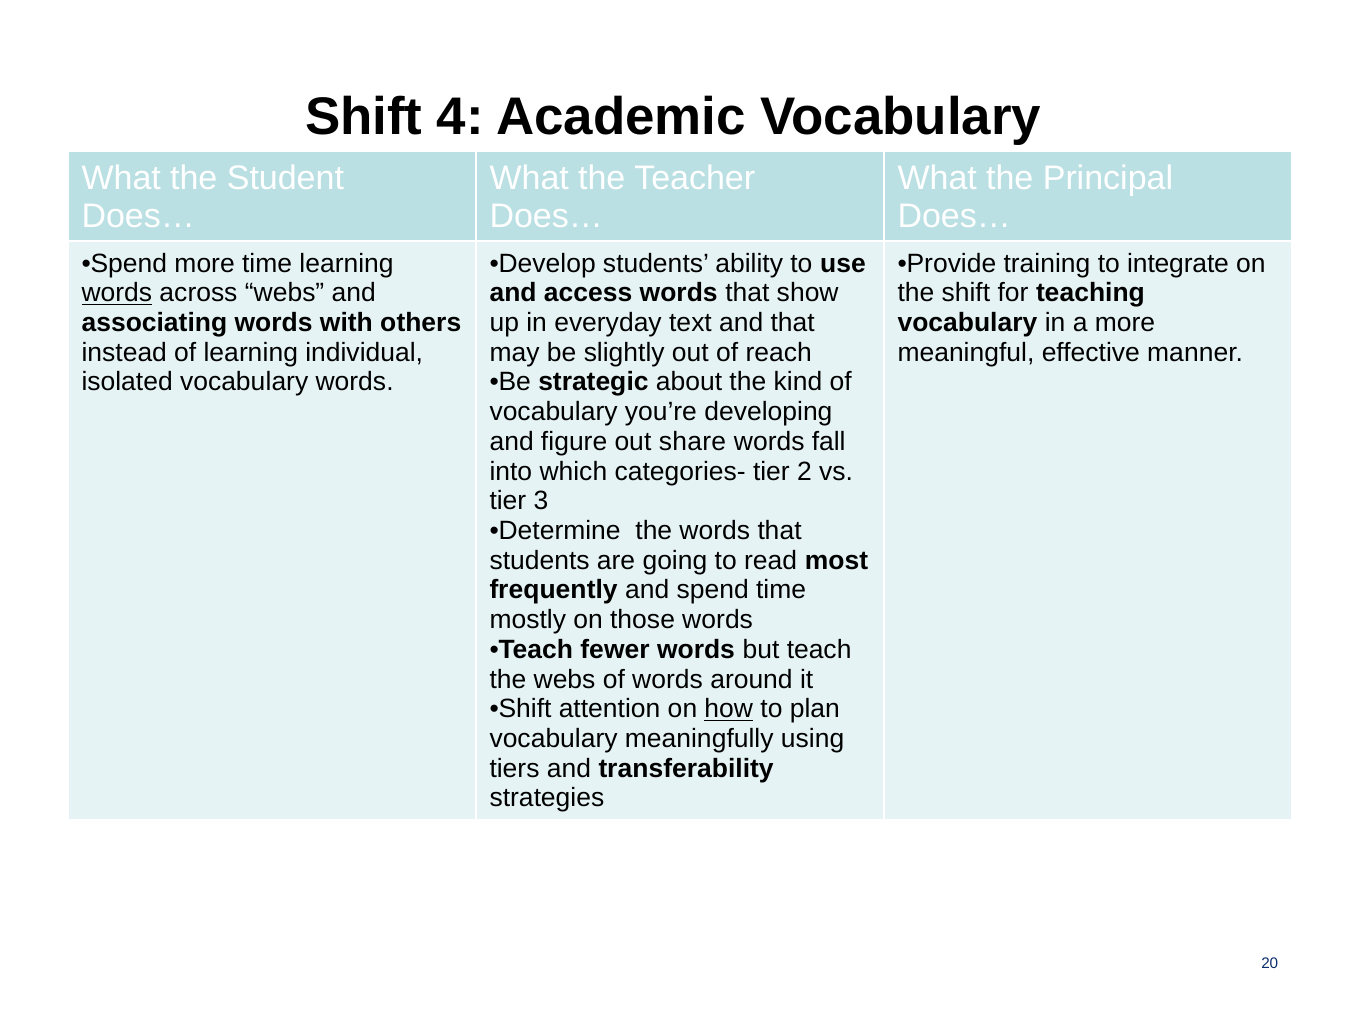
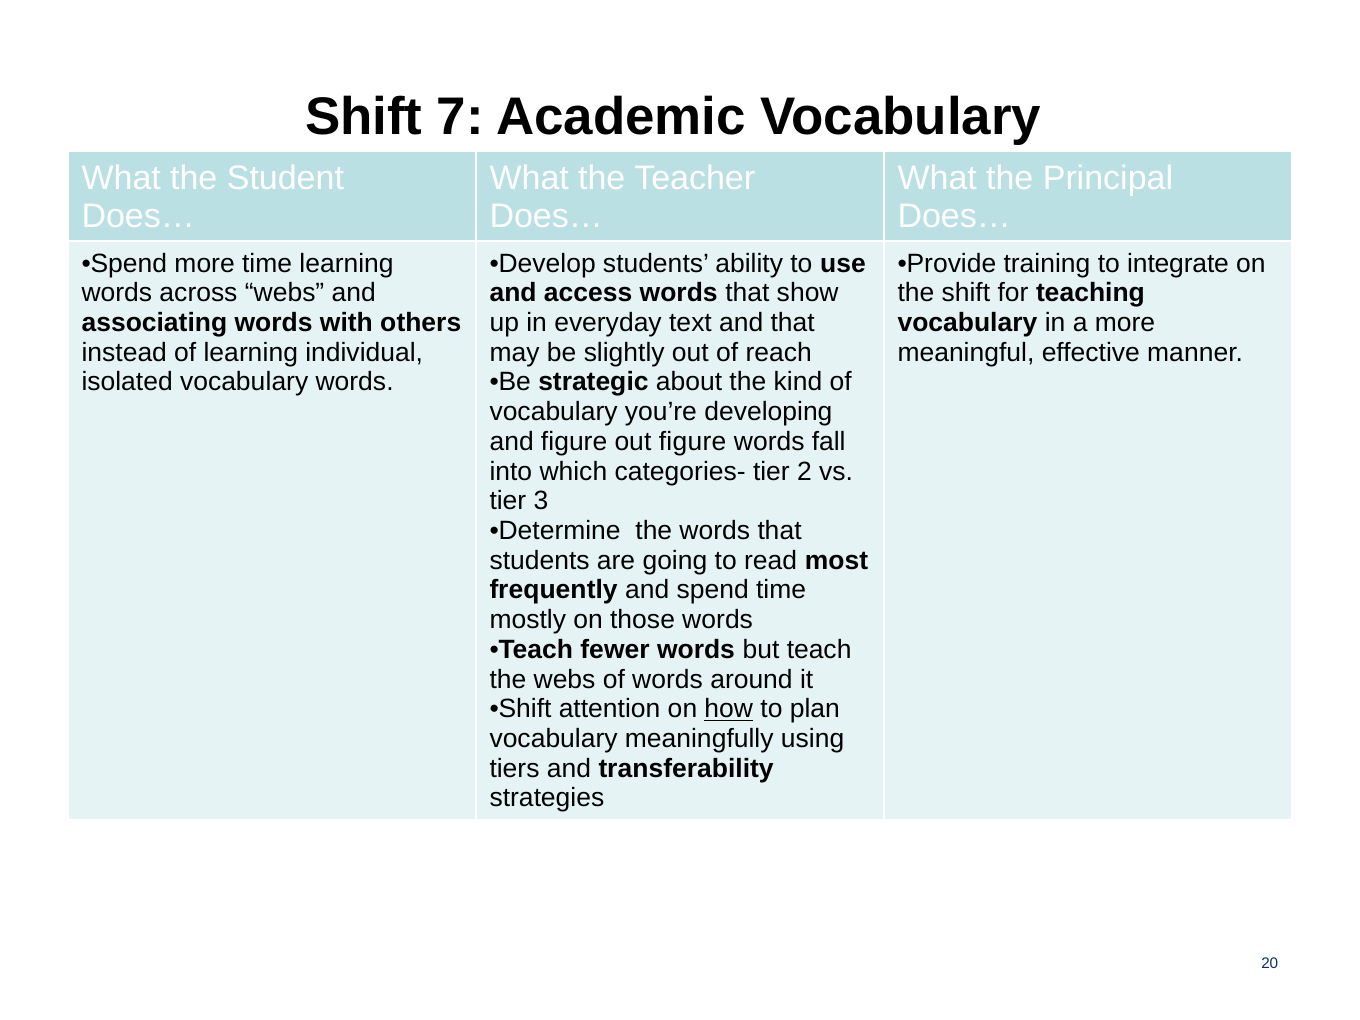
4: 4 -> 7 (460, 117)
words underline: present -> none (117, 293)
out share: share -> figure (693, 442)
